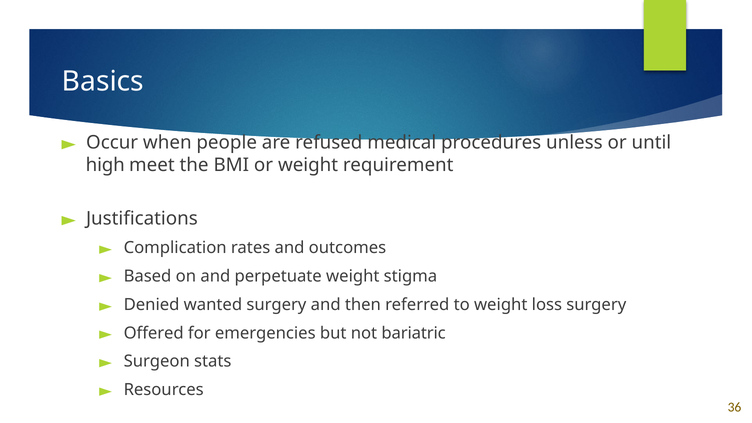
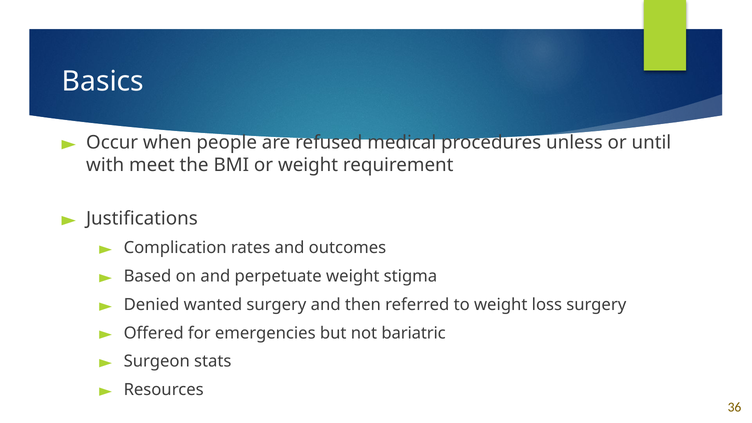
high: high -> with (105, 165)
